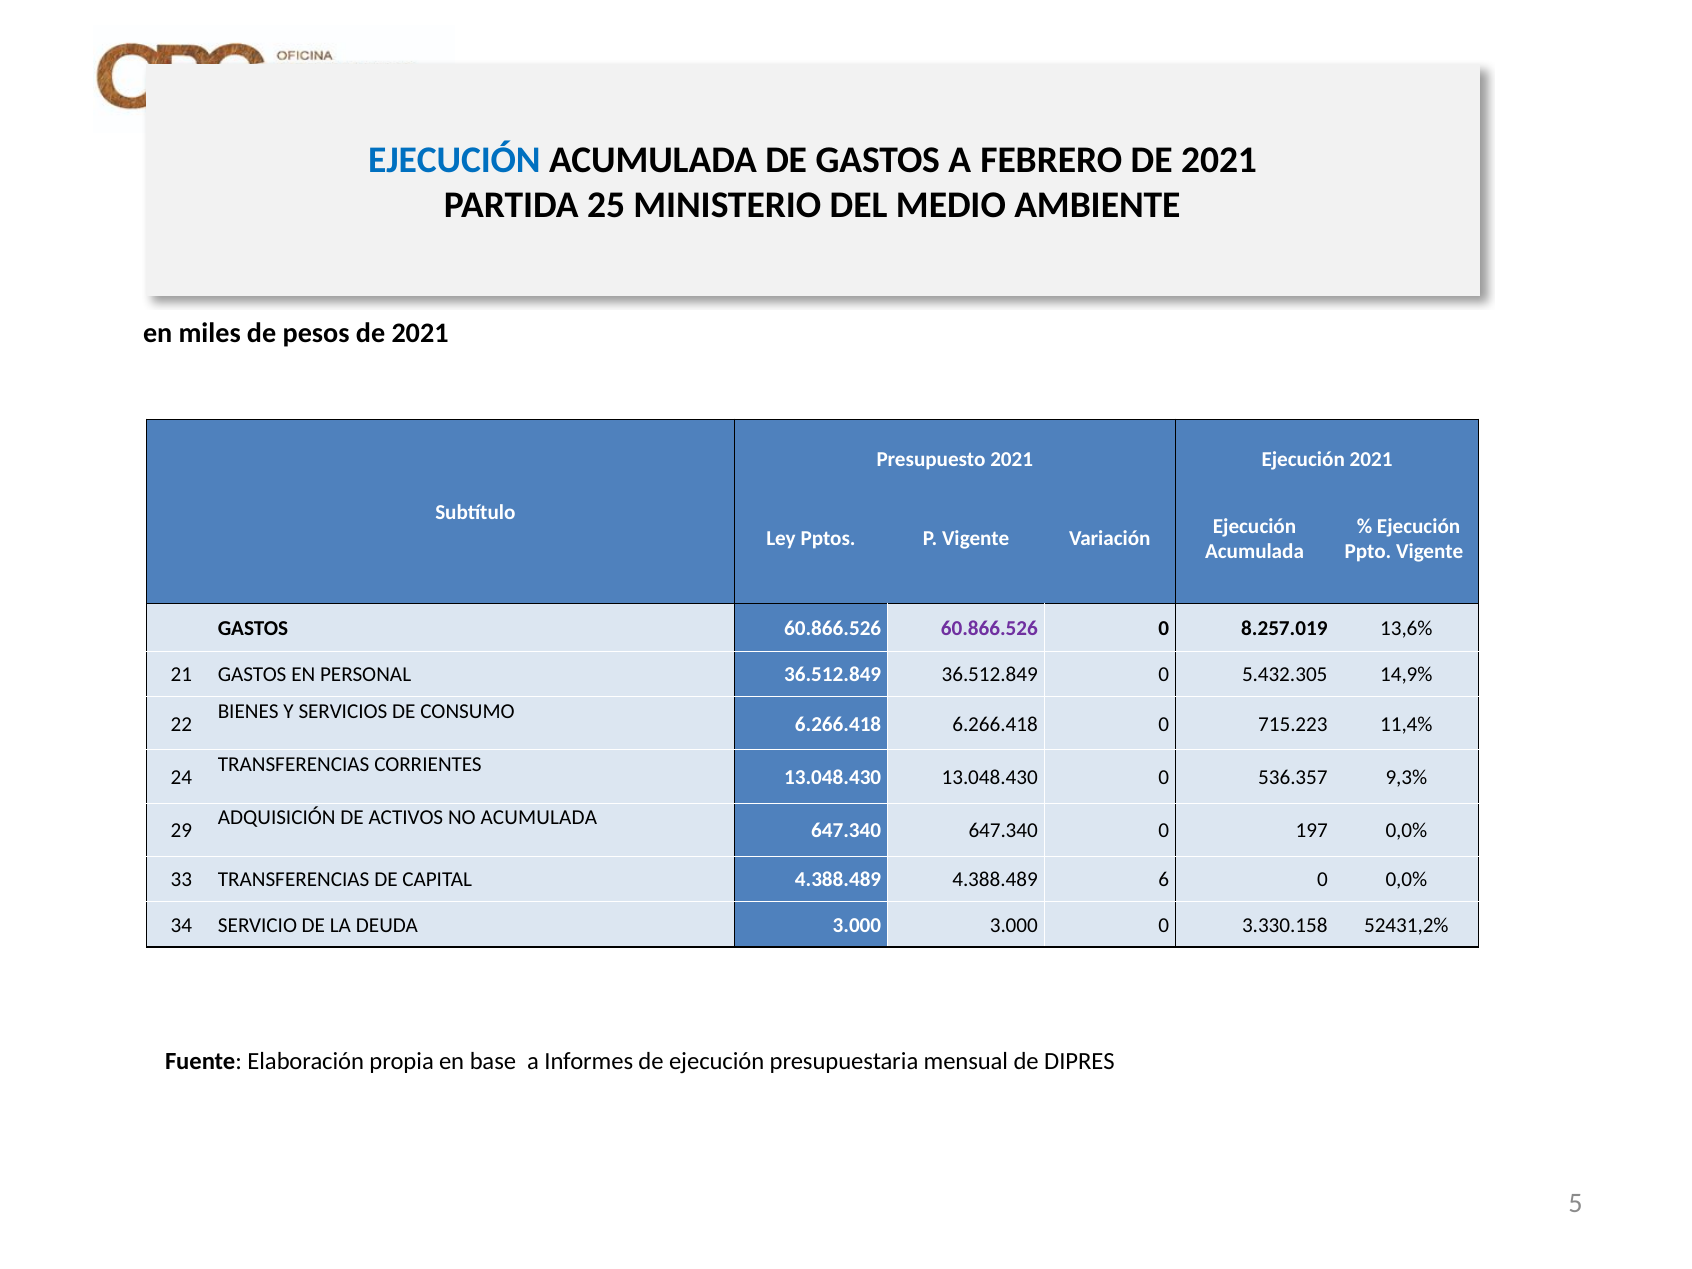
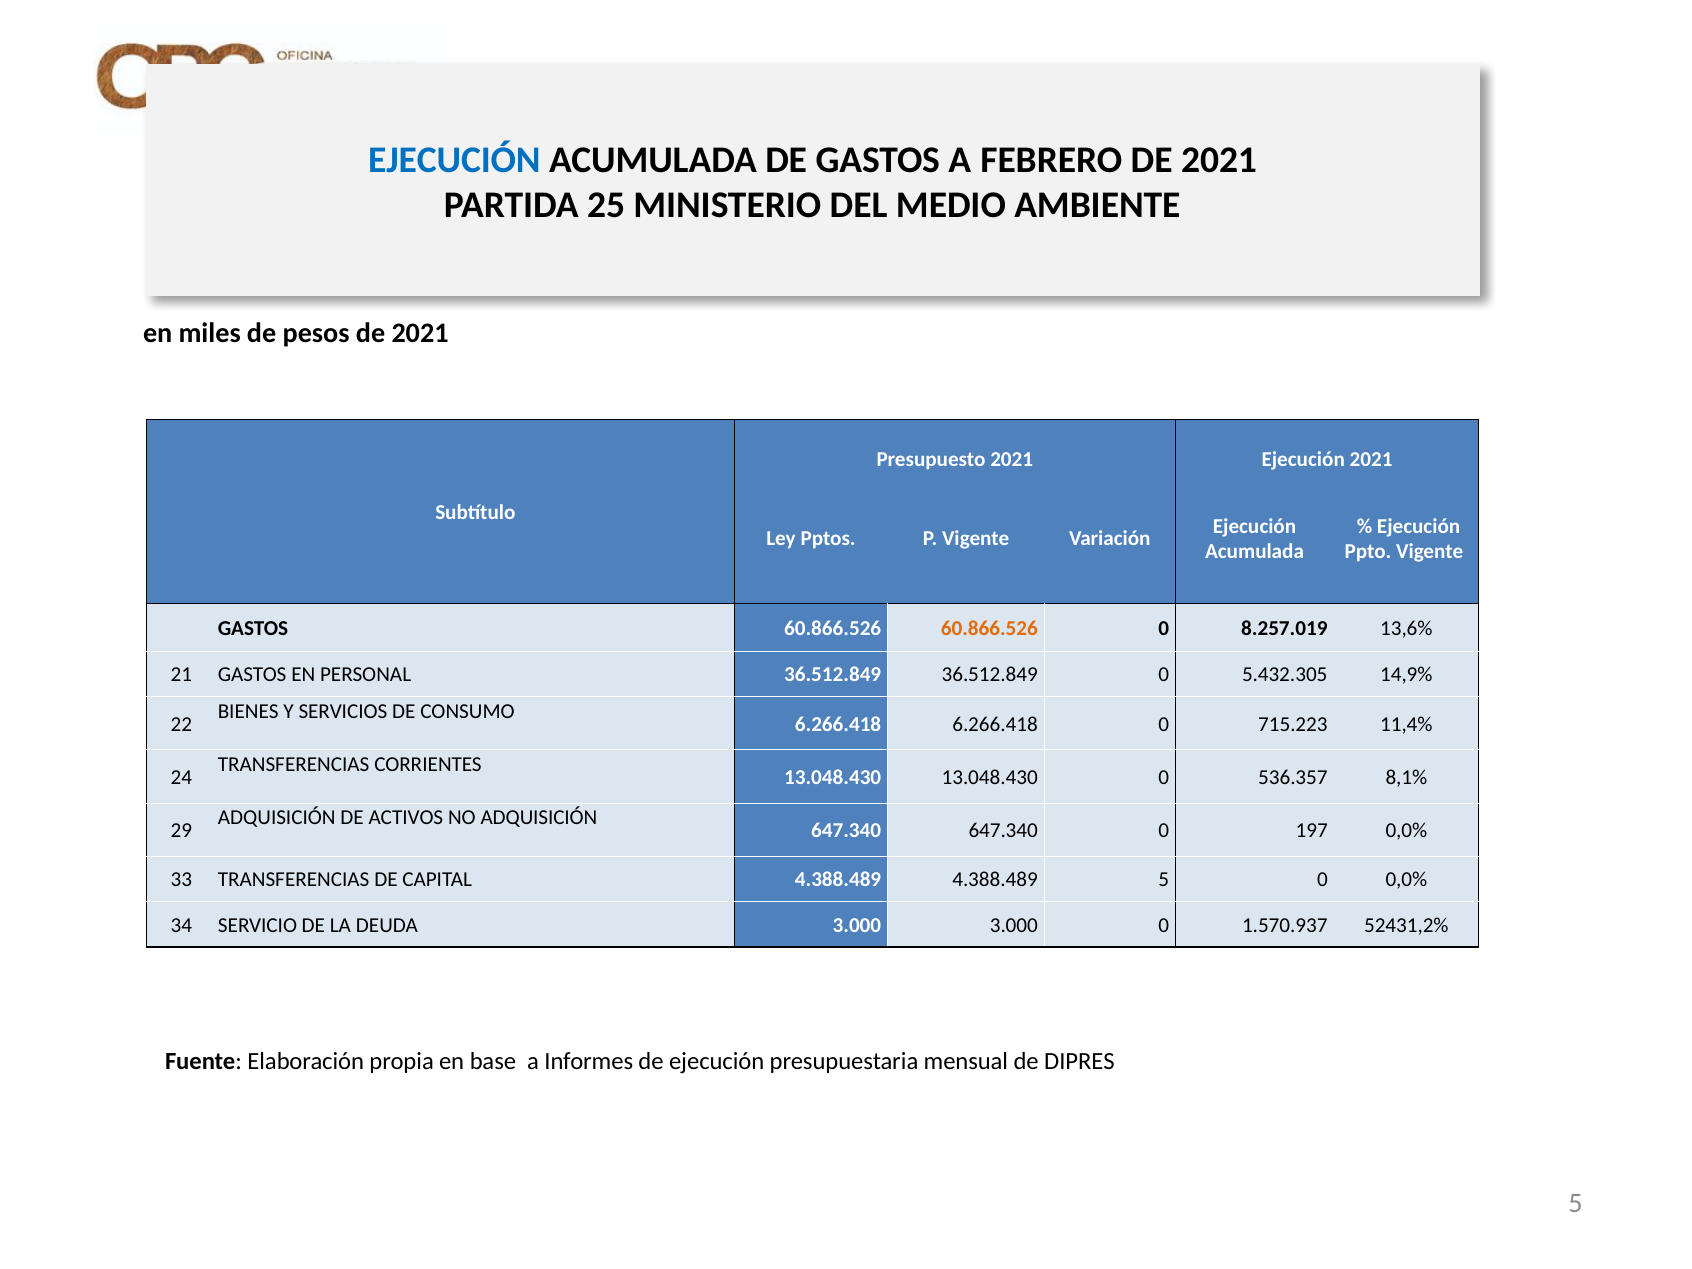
60.866.526 colour: purple -> orange (989, 628)
9,3%: 9,3% -> 8,1% (1406, 777)
NO ACUMULADA: ACUMULADA -> ADQUISICIÓN (539, 818)
4.388.489 6: 6 -> 5 (1164, 880)
3.330.158: 3.330.158 -> 1.570.937 (1285, 925)
